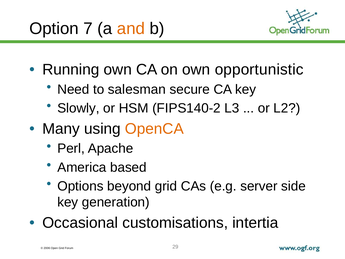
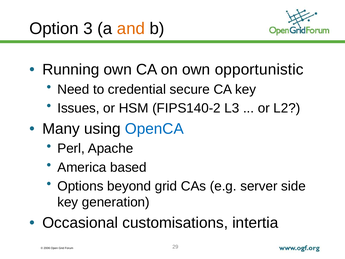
7: 7 -> 3 (88, 28)
salesman: salesman -> credential (137, 89)
Slowly: Slowly -> Issues (78, 108)
OpenCA colour: orange -> blue (154, 129)
